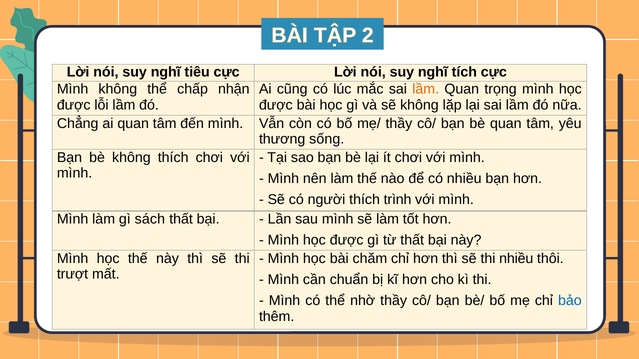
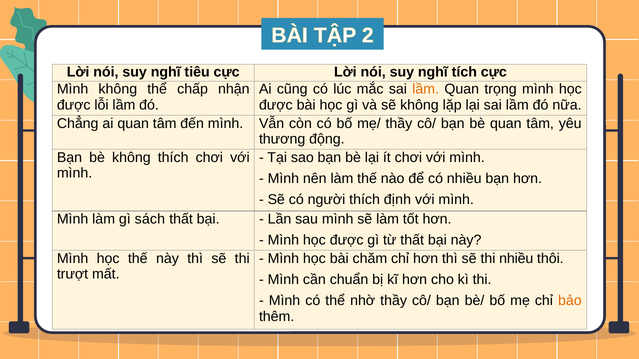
sống: sống -> động (327, 139)
trình: trình -> định (397, 200)
bảo colour: blue -> orange (570, 301)
